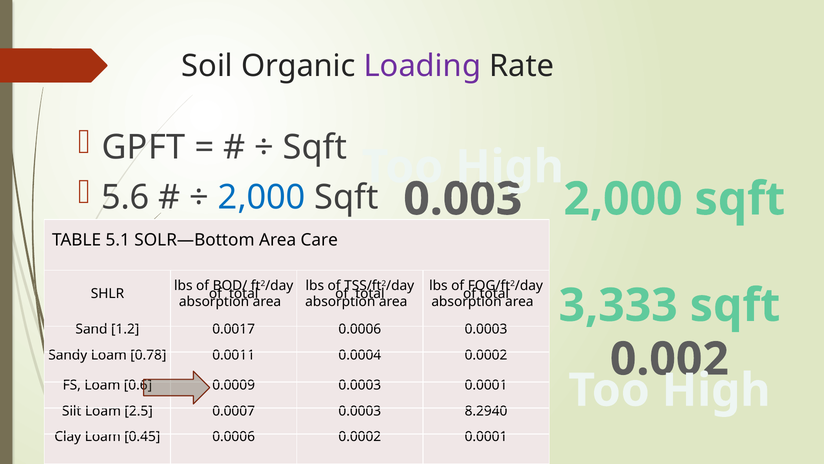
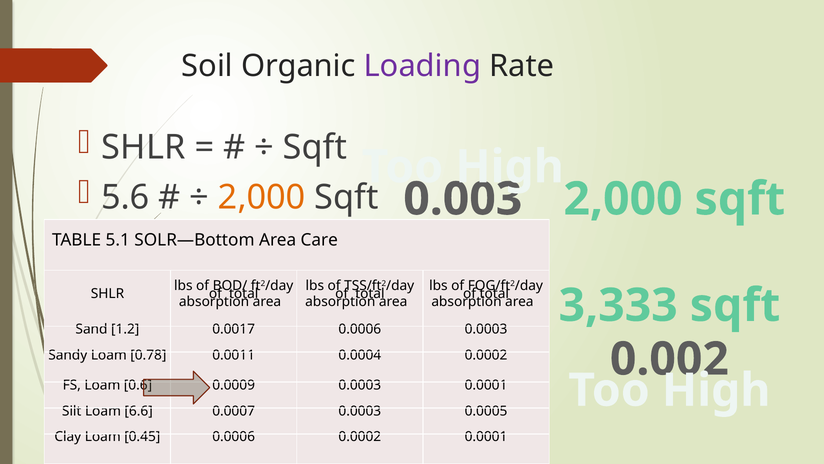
GPFT: GPFT -> SHLR (143, 147)
2,000 colour: blue -> orange (262, 197)
2.5: 2.5 -> 6.6 (139, 411)
8.2940: 8.2940 -> 0.0005 (486, 411)
